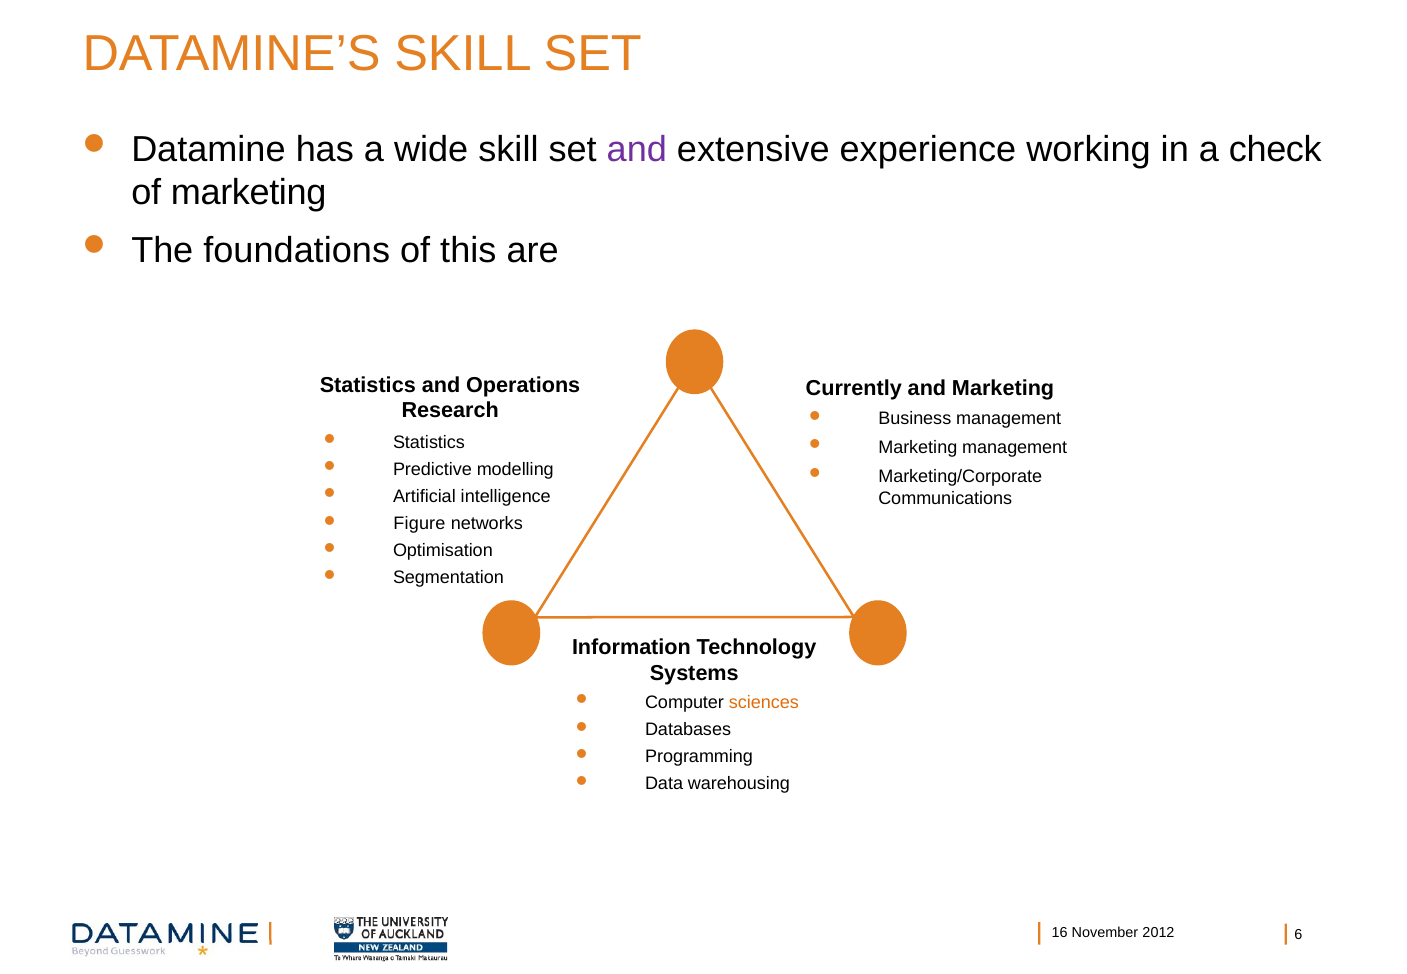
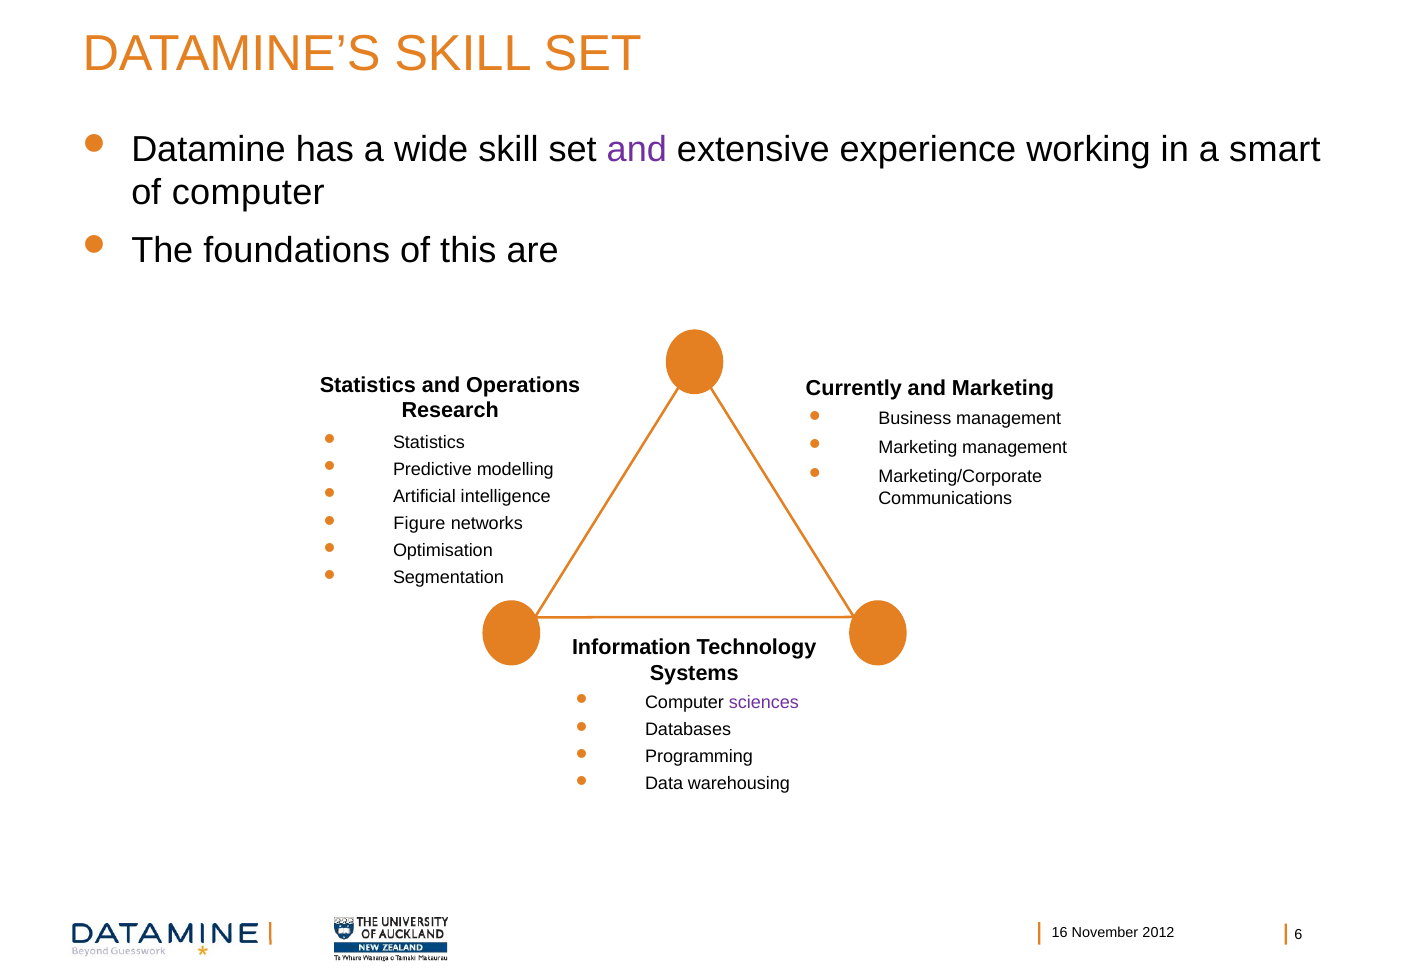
check: check -> smart (1275, 150)
of marketing: marketing -> computer (248, 193)
sciences colour: orange -> purple (764, 703)
